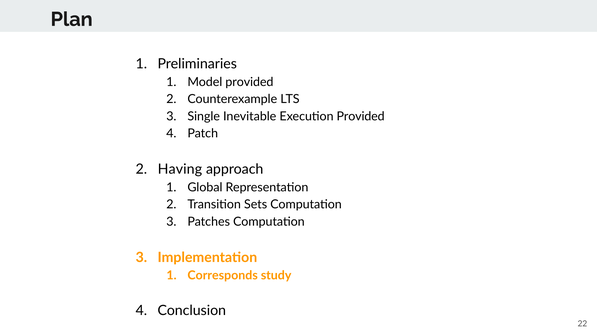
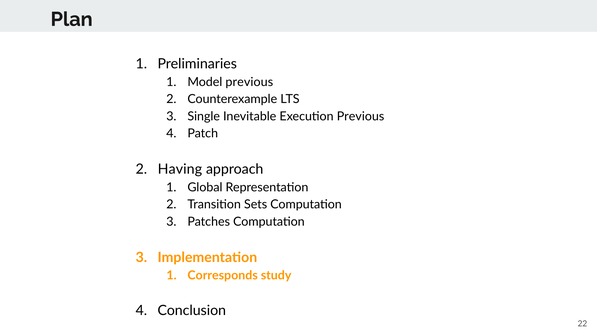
Model provided: provided -> previous (249, 82)
Execution Provided: Provided -> Previous (361, 116)
